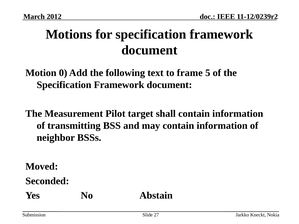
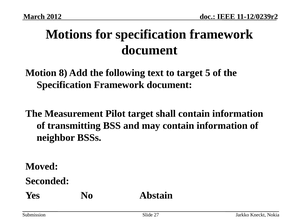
0: 0 -> 8 (63, 73)
to frame: frame -> target (190, 73)
